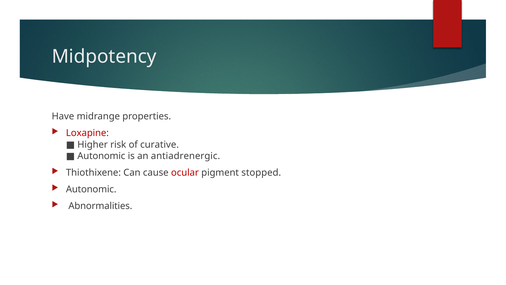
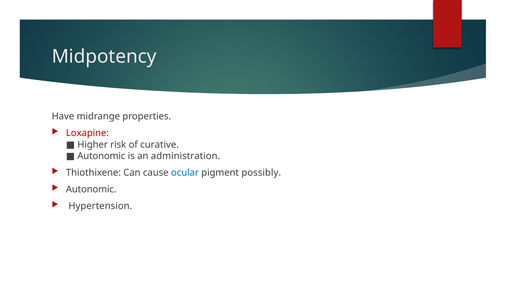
antiadrenergic: antiadrenergic -> administration (186, 156)
ocular colour: red -> blue (185, 172)
stopped: stopped -> possibly (261, 172)
Abnormalities: Abnormalities -> Hypertension (100, 206)
